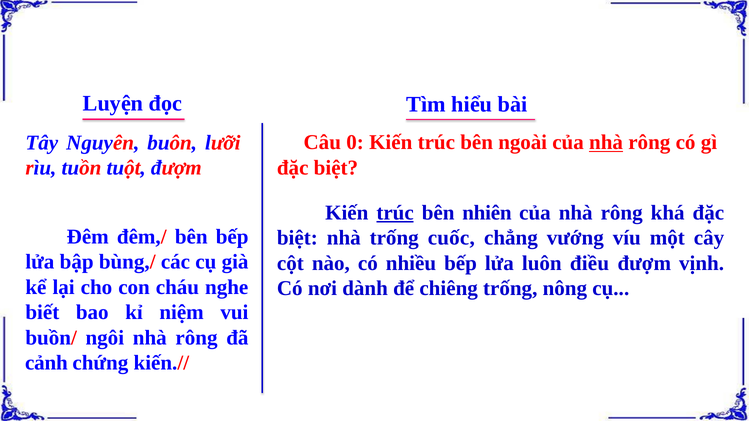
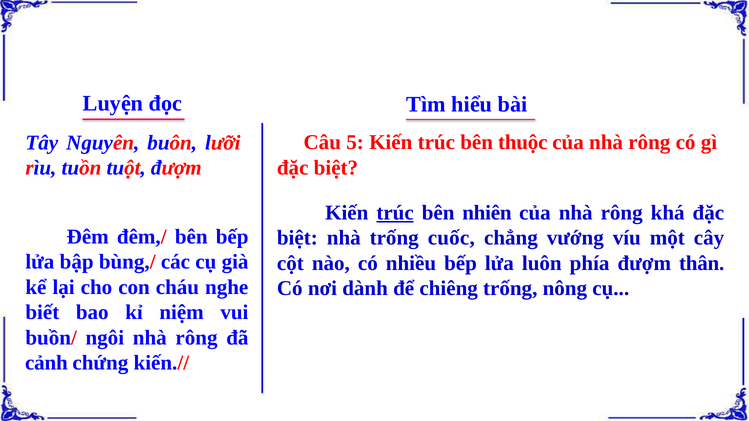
0: 0 -> 5 (355, 142)
ngoài: ngoài -> thuộc (523, 142)
nhà underline: present -> none (606, 142)
điều: điều -> phía (590, 263)
vịnh: vịnh -> thân (702, 263)
